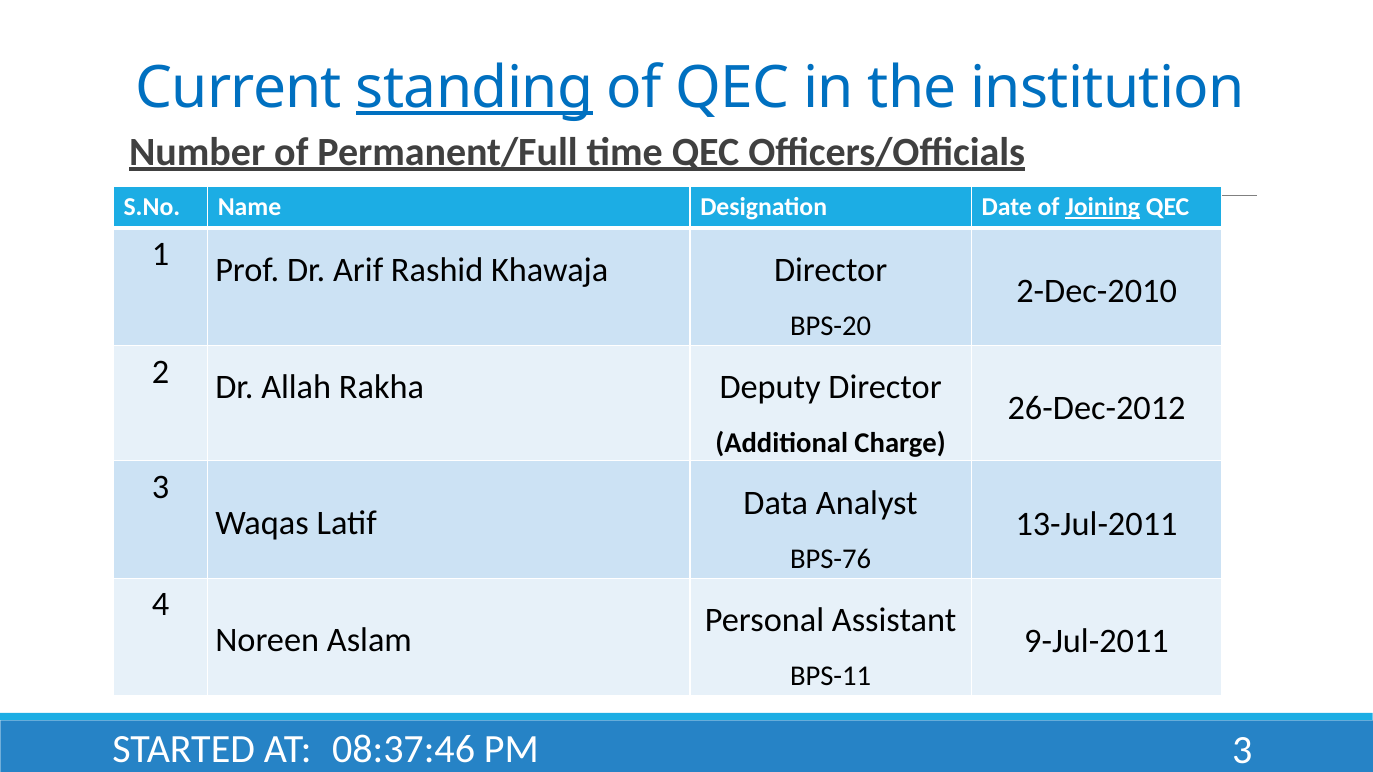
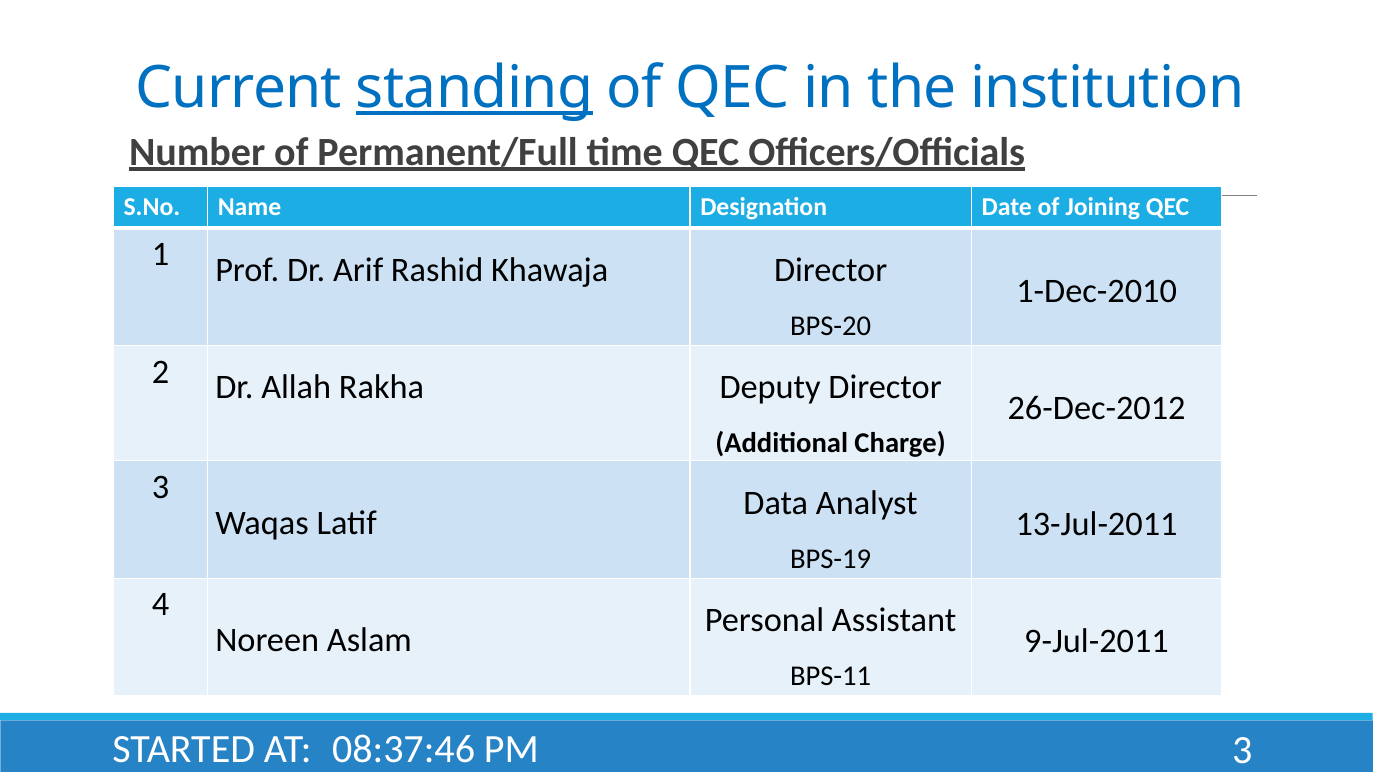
Joining underline: present -> none (1103, 207)
2-Dec-2010: 2-Dec-2010 -> 1-Dec-2010 (1097, 291)
BPS-76: BPS-76 -> BPS-19 (831, 559)
